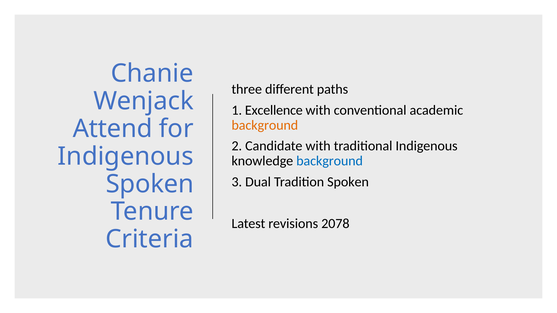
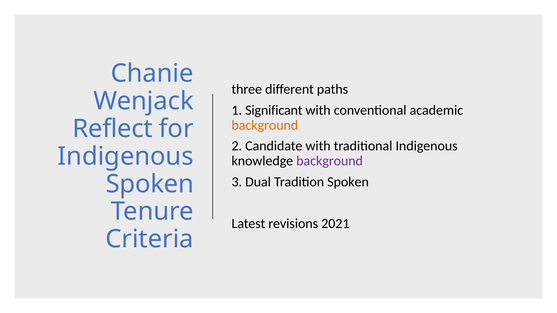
Excellence: Excellence -> Significant (274, 110)
Attend: Attend -> Reflect (113, 129)
background colour: blue -> purple (330, 161)
2078: 2078 -> 2021 (335, 224)
